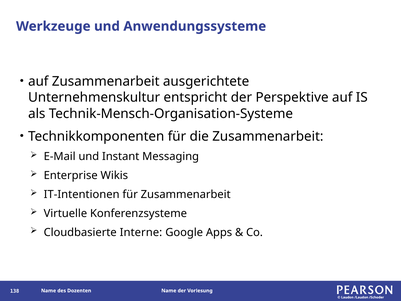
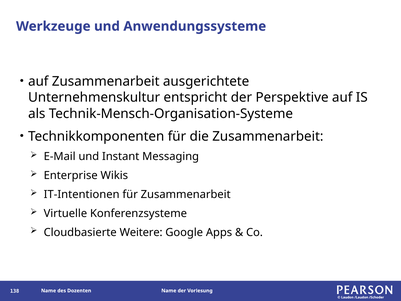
Interne: Interne -> Weitere (141, 232)
